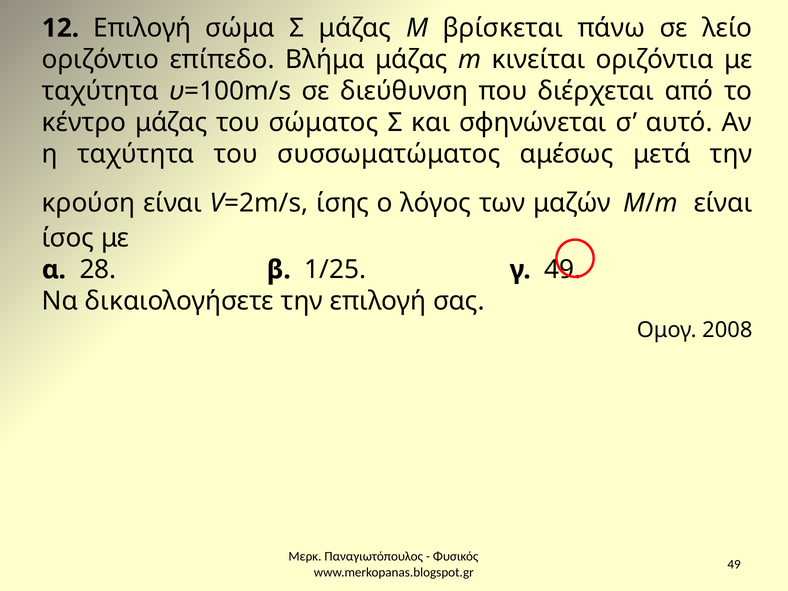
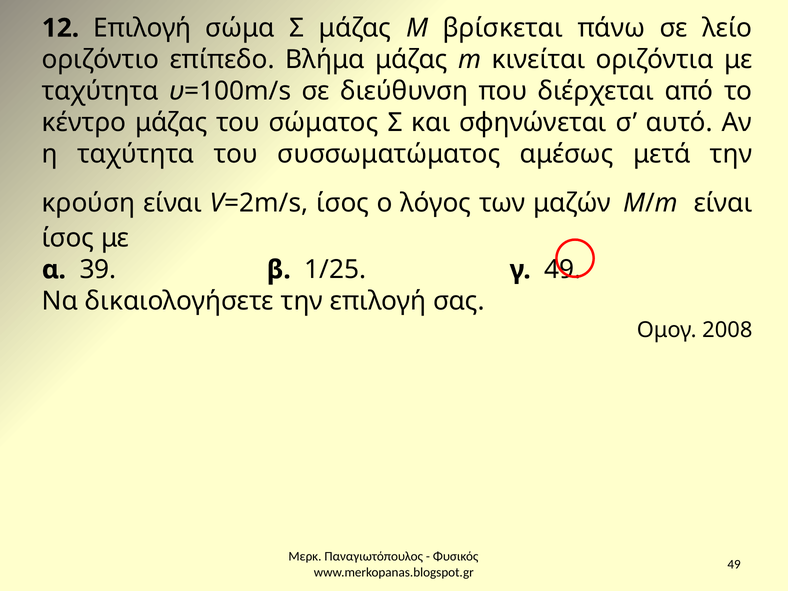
V=2m/s ίσης: ίσης -> ίσος (343, 203)
28: 28 -> 39 (98, 270)
